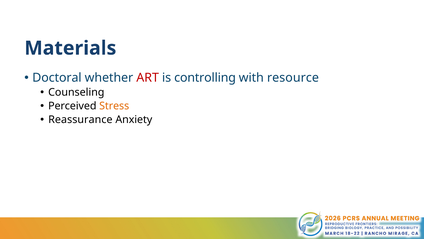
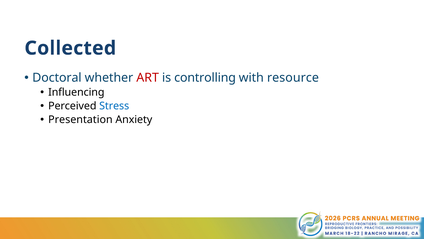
Materials: Materials -> Collected (70, 48)
Counseling: Counseling -> Influencing (76, 92)
Stress colour: orange -> blue (114, 106)
Reassurance: Reassurance -> Presentation (80, 119)
